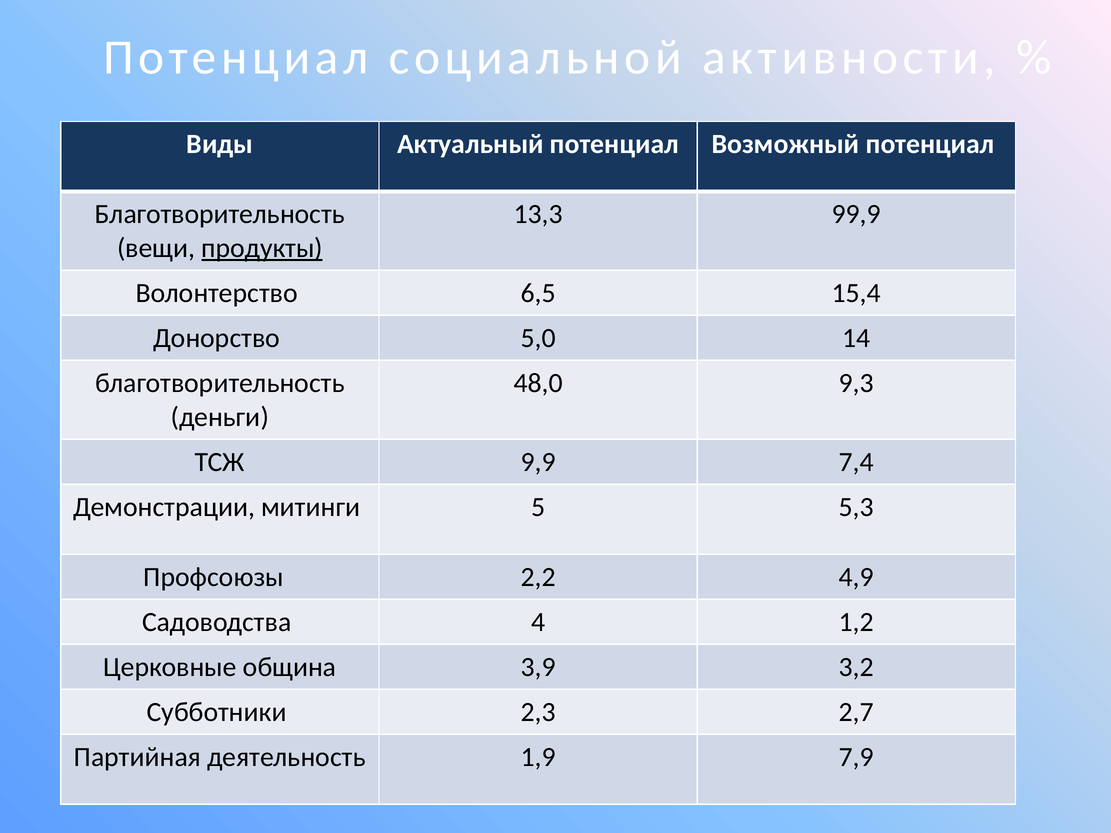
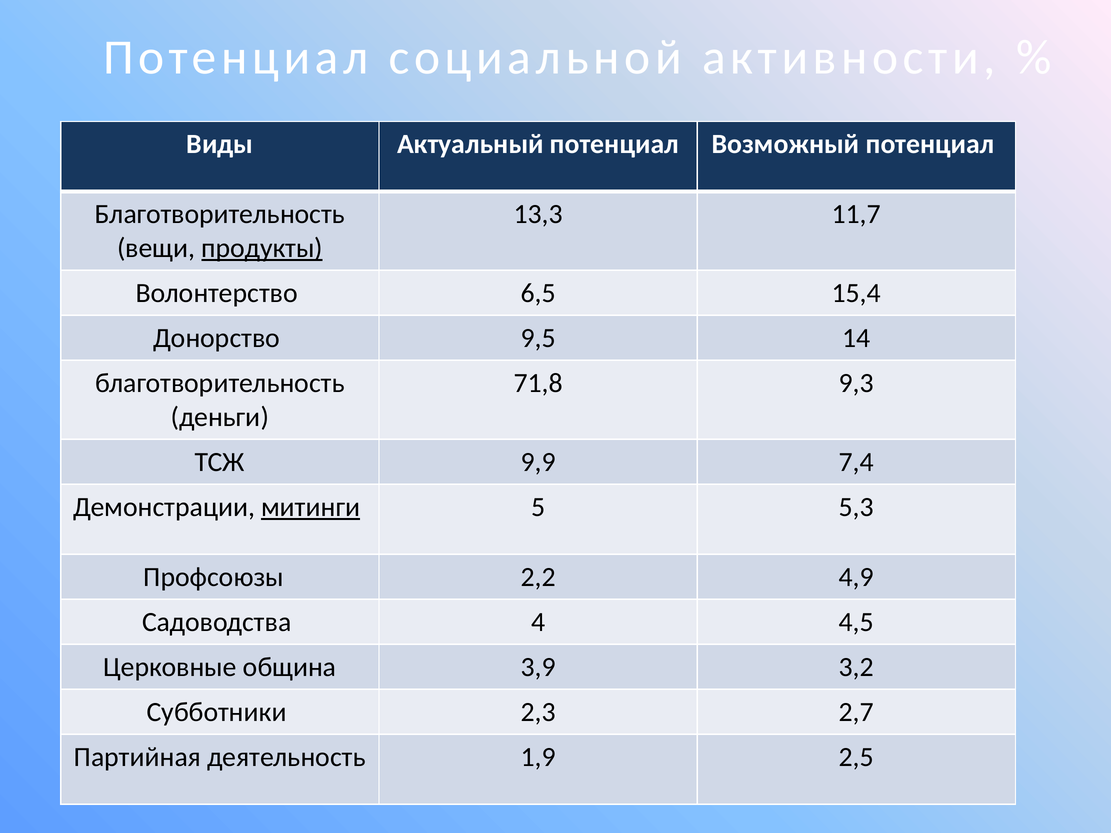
99,9: 99,9 -> 11,7 (856, 214)
5,0: 5,0 -> 9,5 (538, 338)
48,0: 48,0 -> 71,8 (538, 383)
митинги underline: none -> present (311, 507)
1,2: 1,2 -> 4,5 (856, 622)
7,9: 7,9 -> 2,5 (856, 757)
